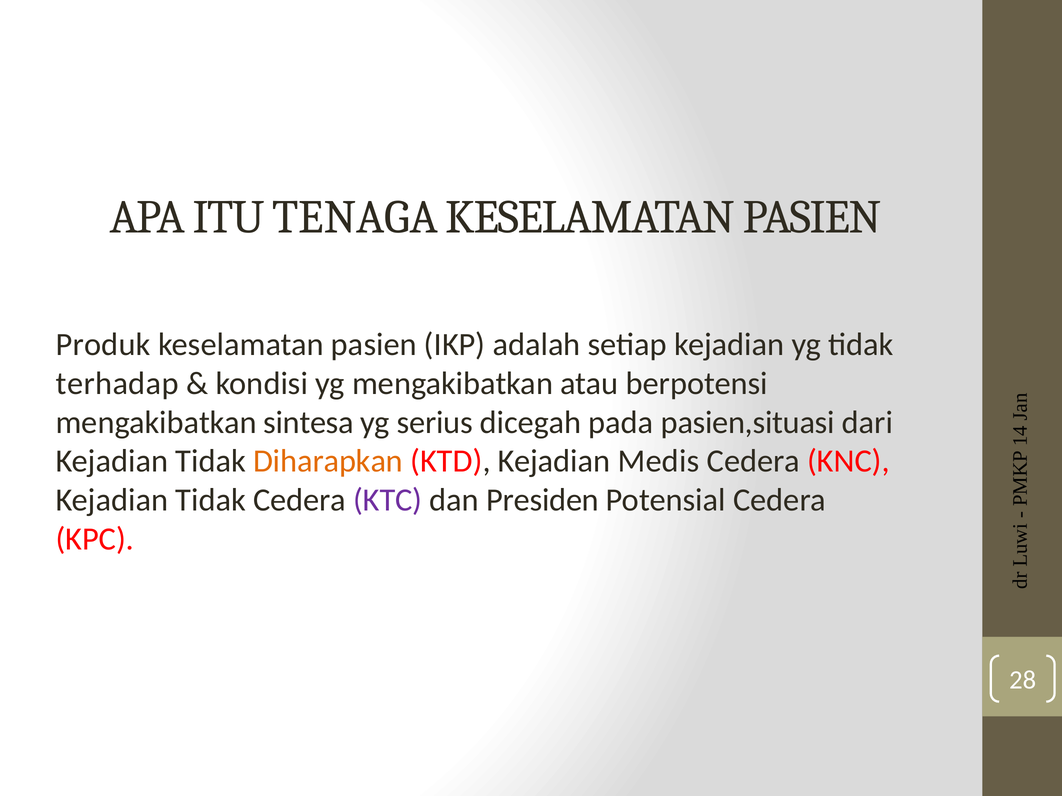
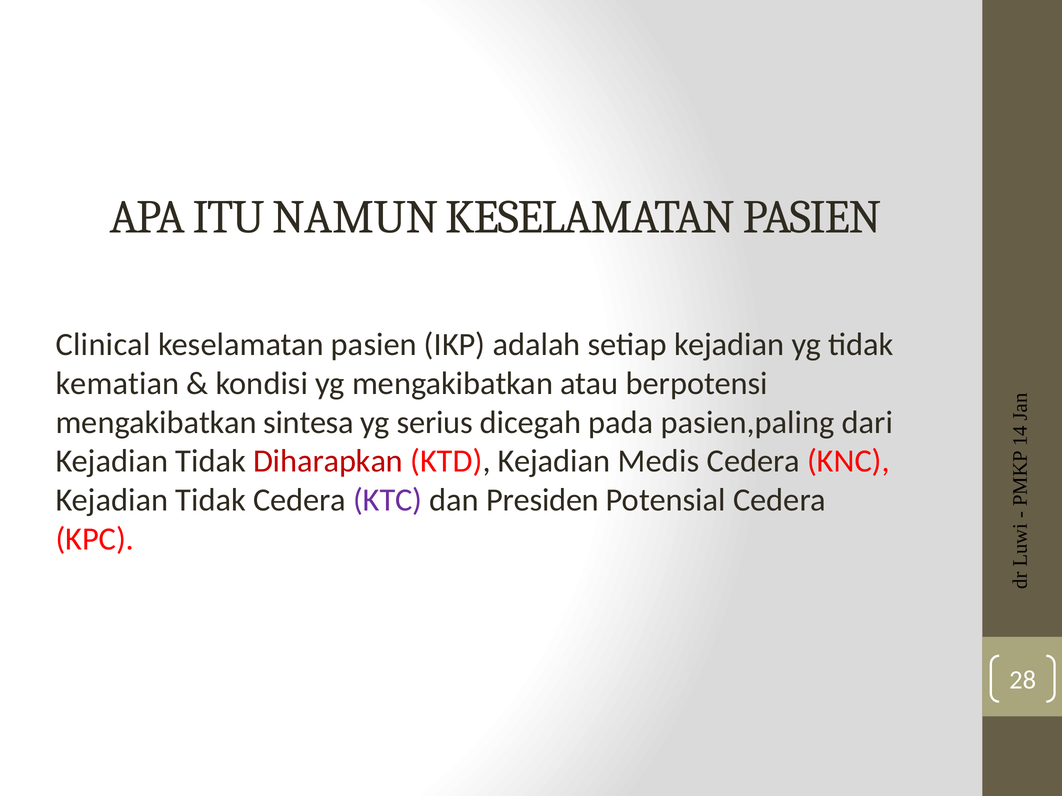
TENAGA: TENAGA -> NAMUN (355, 218)
Produk: Produk -> Clinical (103, 345)
terhadap: terhadap -> kematian (117, 384)
pasien,situasi: pasien,situasi -> pasien,paling (748, 423)
Diharapkan colour: orange -> red (328, 461)
